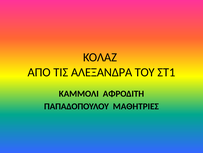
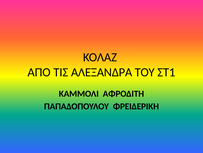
ΜΑΘΗΤΡΙΕΣ: ΜΑΘΗΤΡΙΕΣ -> ΦΡΕΙΔΕΡΙΚΗ (136, 106)
